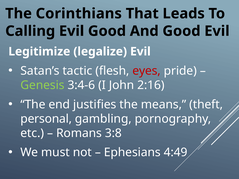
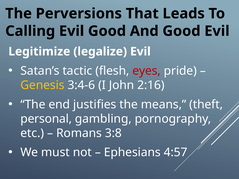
Corinthians: Corinthians -> Perversions (79, 14)
Genesis colour: light green -> yellow (42, 85)
4:49: 4:49 -> 4:57 (176, 153)
